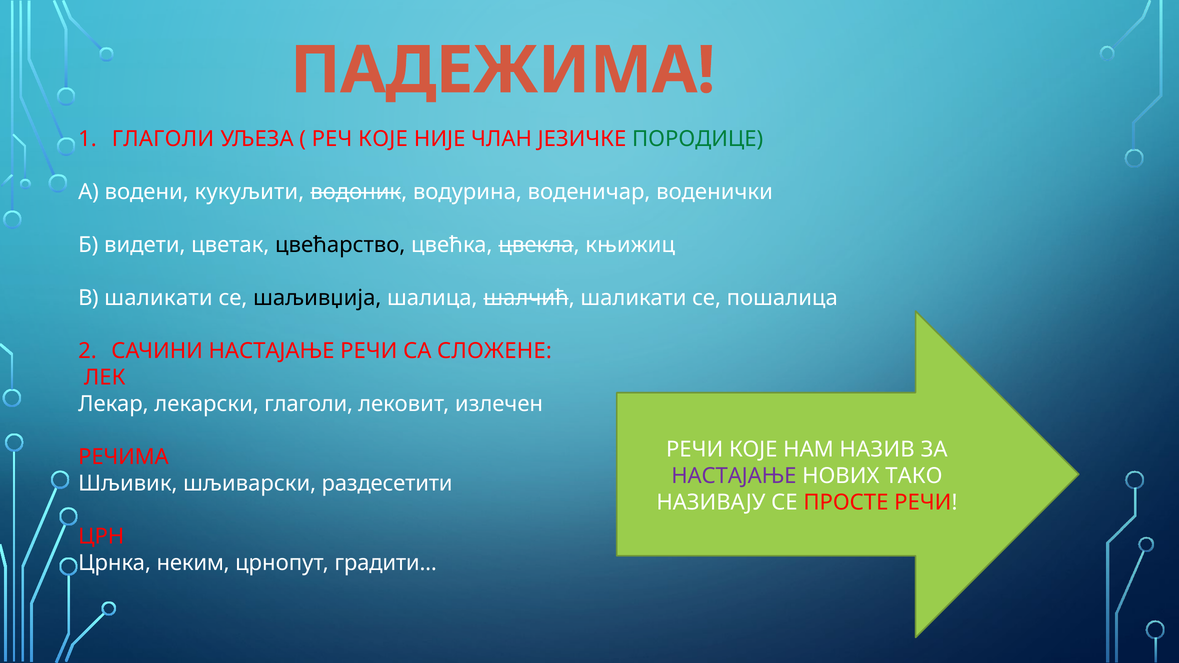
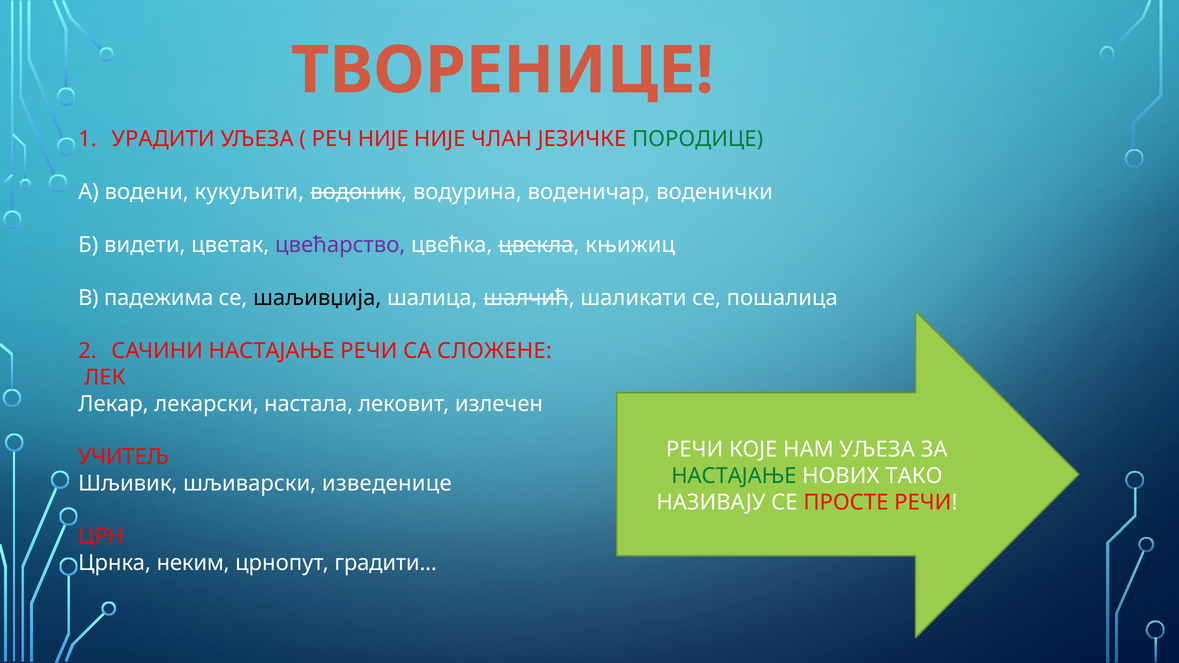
ПАДЕЖИМА: ПАДЕЖИМА -> ТВОРЕНИЦЕ (503, 71)
ГЛАГОЛИ: ГЛАГОЛИ -> УРАДИТИ (163, 139)
РЕЧ КОЈЕ: КОЈЕ -> НИЈЕ (383, 139)
цвећарство colour: black -> purple (340, 245)
В шаликати: шаликати -> падежима (159, 298)
лекарски глаголи: глаголи -> настала (309, 404)
НАМ НАЗИВ: НАЗИВ -> УЉЕЗА (877, 449)
РЕЧИМА: РЕЧИМА -> УЧИТЕЉ (123, 457)
НАСТАЈАЊЕ colour: purple -> green (734, 476)
раздесетити: раздесетити -> изведенице (387, 484)
